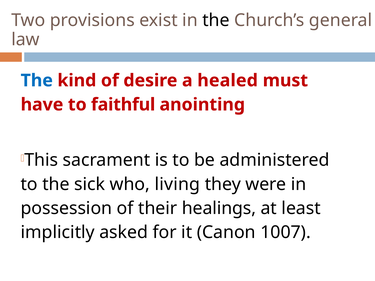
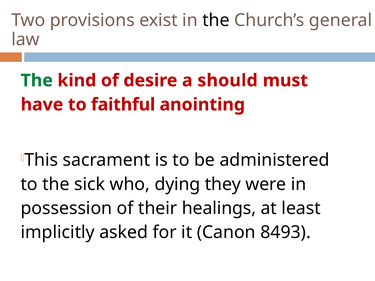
The colour: blue -> green (37, 81)
healed: healed -> should (228, 81)
living: living -> dying (177, 184)
1007: 1007 -> 8493 (286, 233)
